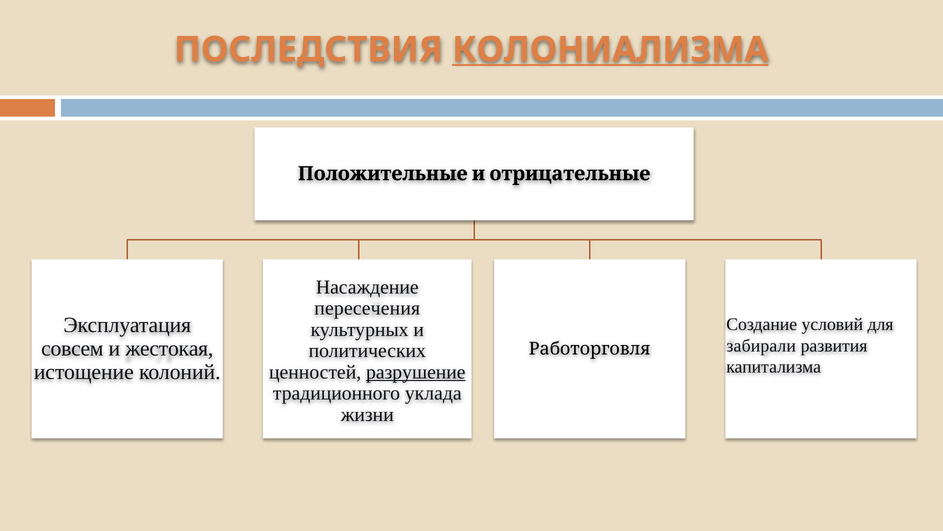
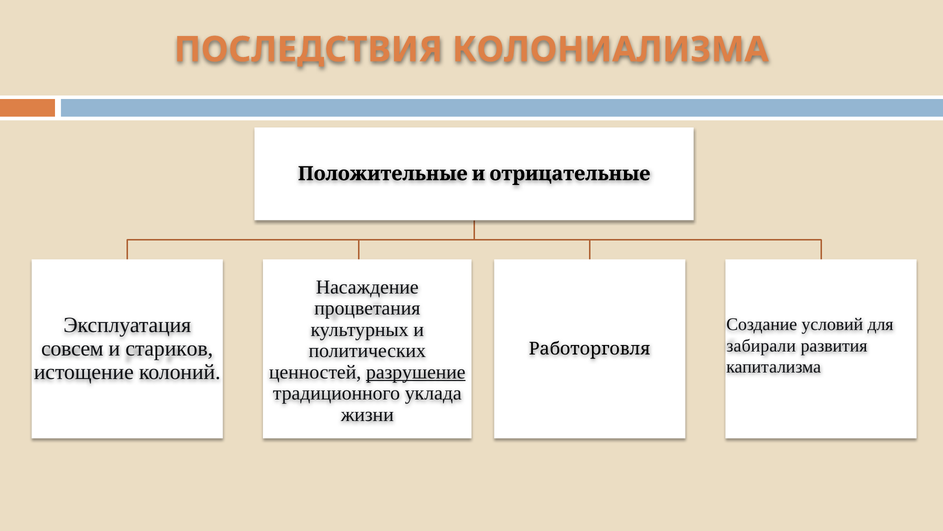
КОЛОНИАЛИЗМА underline: present -> none (610, 50)
пересечения: пересечения -> процветания (367, 308)
жестокая: жестокая -> стариков (169, 348)
